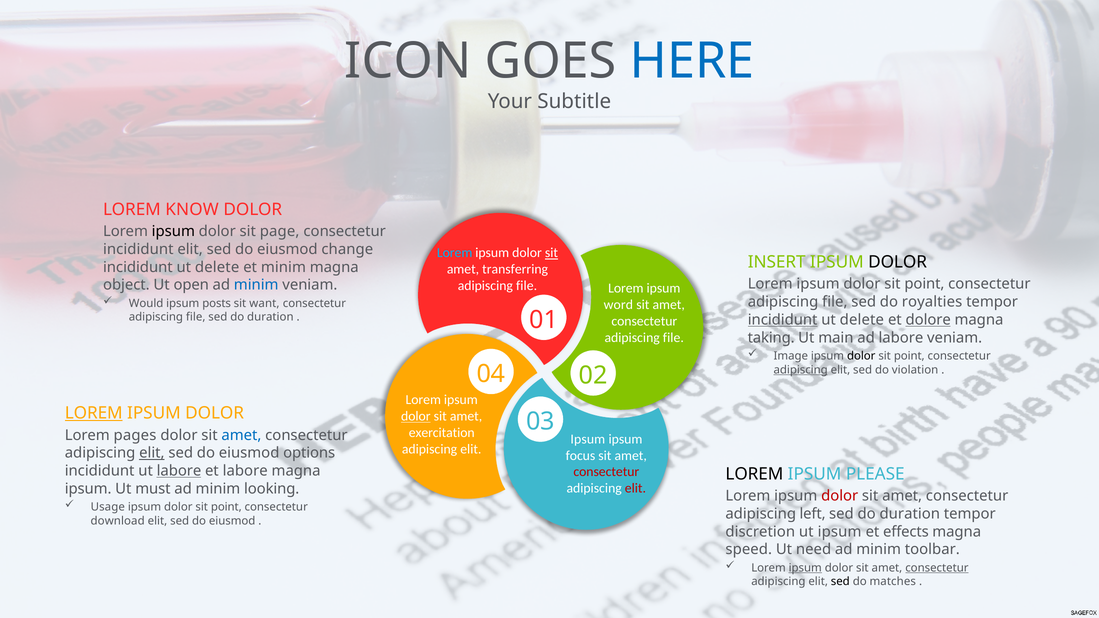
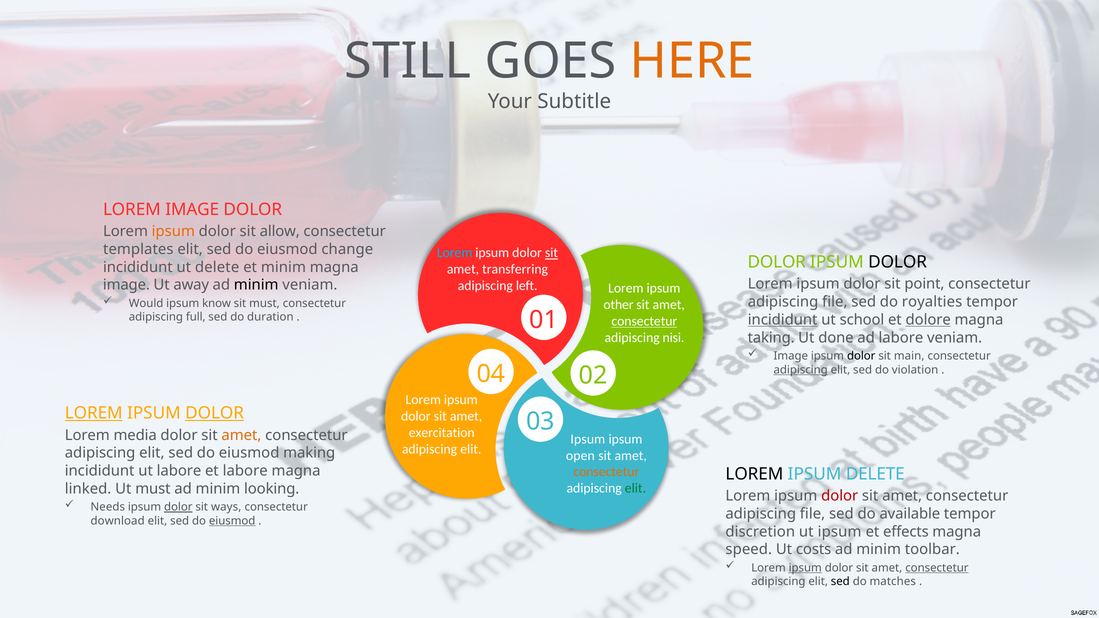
ICON: ICON -> STILL (408, 61)
HERE colour: blue -> orange (692, 61)
LOREM KNOW: KNOW -> IMAGE (192, 210)
ipsum colour: black -> orange (173, 231)
page: page -> allow (280, 231)
incididunt: incididunt -> templates (138, 249)
INSERT: INSERT -> DOLOR (777, 262)
file: file -> left (527, 286)
object: object -> image (126, 285)
open: open -> away (191, 285)
minim colour: blue -> black (256, 285)
posts: posts -> know (217, 303)
sit want: want -> must (264, 303)
word: word -> other (619, 305)
file: file -> full (196, 317)
consectetur underline: none -> present (644, 321)
delete: delete -> school (862, 320)
file: file -> nisi (674, 338)
main: main -> done (836, 338)
point: point -> main (909, 356)
DOLOR underline: none -> present (215, 413)
dolor underline: present -> none (416, 416)
pages: pages -> media (135, 435)
amet colour: blue -> orange (241, 435)
elit underline: present -> none (152, 453)
options: options -> making (309, 453)
focus: focus -> open (580, 456)
consectetur colour: red -> orange (606, 472)
labore underline: present -> none (179, 471)
IPSUM PLEASE: PLEASE -> DELETE (875, 474)
elit colour: red -> green (635, 489)
ipsum: ipsum -> linked (88, 489)
Usage: Usage -> Needs (108, 507)
dolor underline: none -> present (178, 507)
point: point -> ways (226, 507)
left: left -> file (813, 514)
duration: duration -> available (910, 514)
eiusmod underline: none -> present (232, 521)
need: need -> costs (814, 550)
